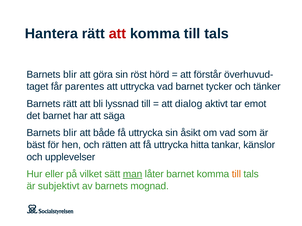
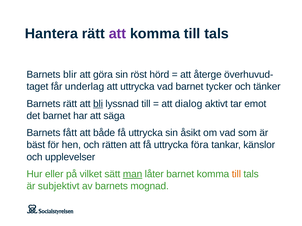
att colour: red -> purple (117, 34)
förstår: förstår -> återge (208, 75)
parentes: parentes -> underlag (85, 87)
bli underline: none -> present (98, 104)
blir: blir -> fått (70, 133)
hitta: hitta -> föra (200, 145)
